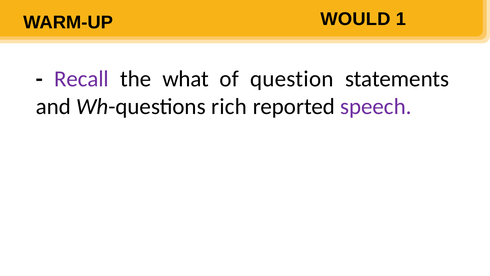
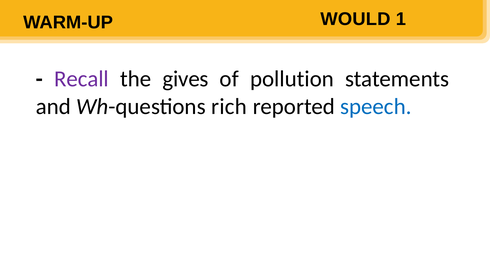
what: what -> gives (186, 79)
question: question -> pollution (292, 79)
speech colour: purple -> blue (376, 106)
